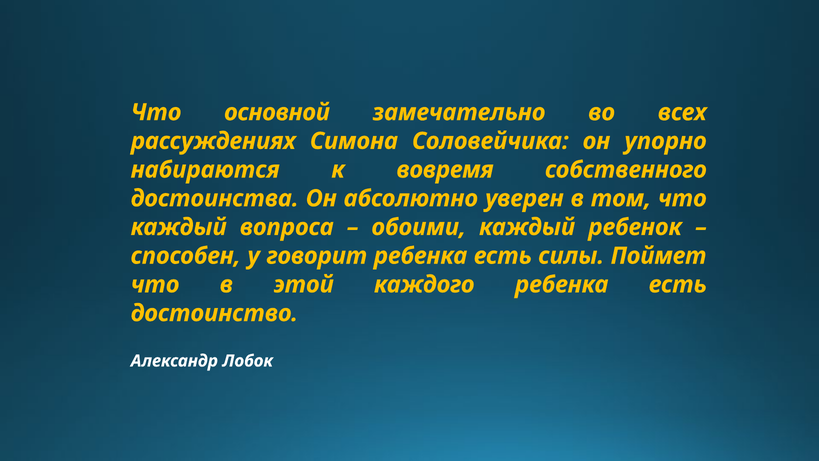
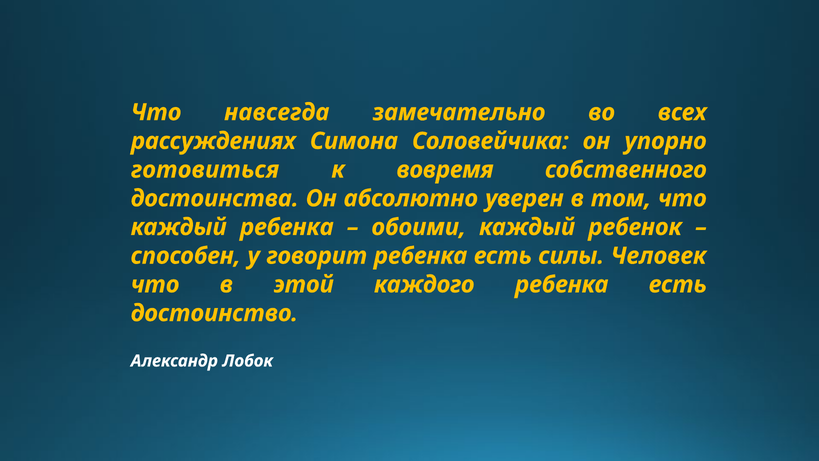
основной: основной -> навсегда (277, 112)
набираются: набираются -> готовиться (205, 170)
каждый вопроса: вопроса -> ребенка (287, 227)
Поймет: Поймет -> Человек (659, 256)
